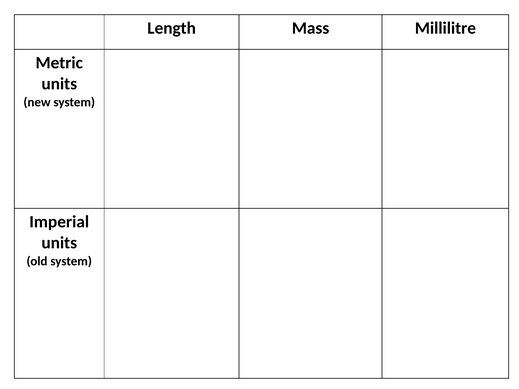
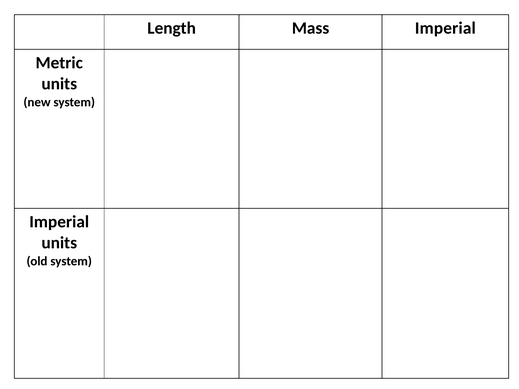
Mass Millilitre: Millilitre -> Imperial (445, 28)
